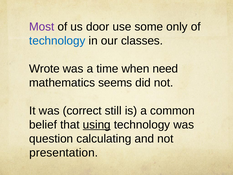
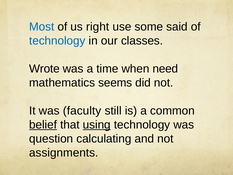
Most colour: purple -> blue (42, 27)
door: door -> right (98, 27)
only: only -> said (177, 27)
correct: correct -> faculty (82, 111)
belief underline: none -> present (43, 125)
presentation: presentation -> assignments (64, 152)
